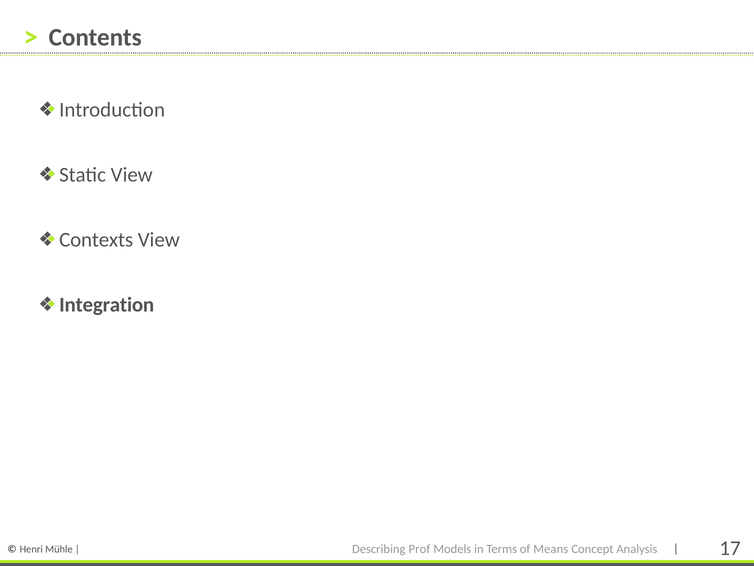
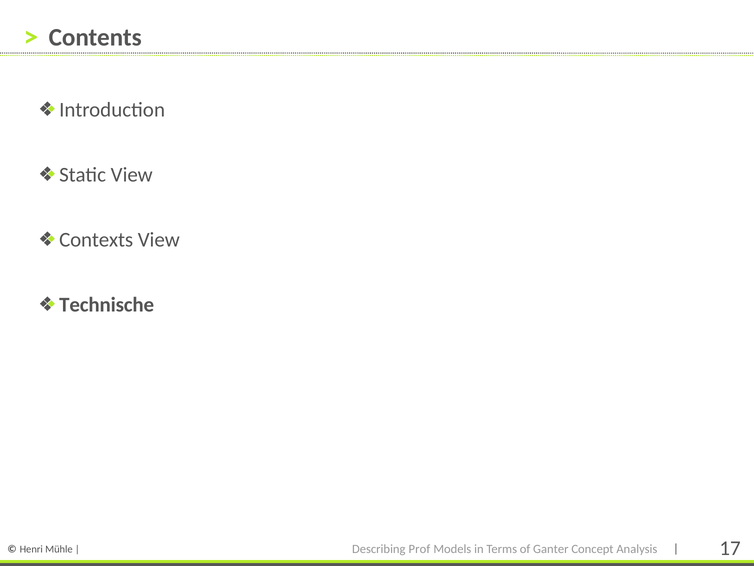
Integration: Integration -> Technische (107, 305)
Means: Means -> Ganter (551, 548)
